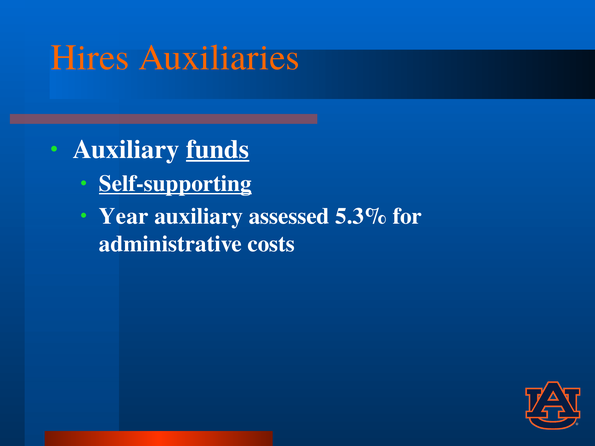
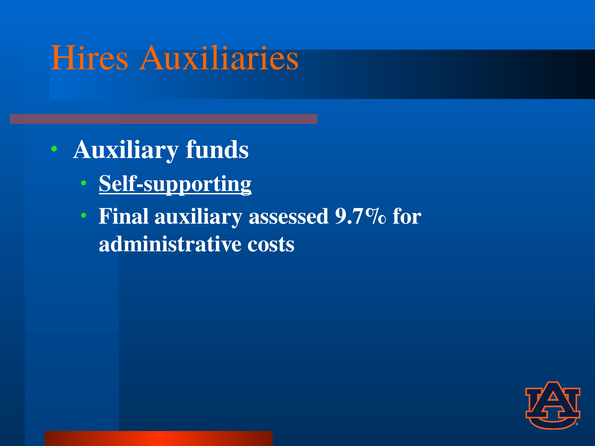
funds underline: present -> none (218, 150)
Year: Year -> Final (124, 216)
5.3%: 5.3% -> 9.7% (361, 216)
